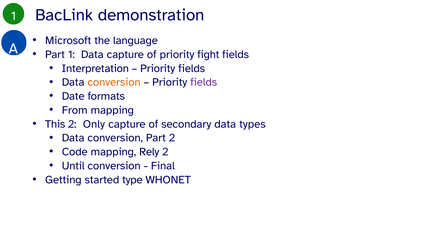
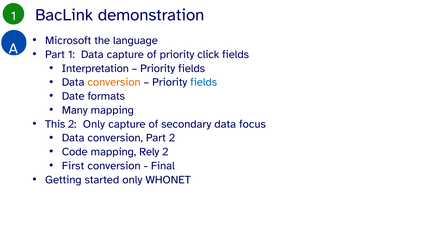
fight: fight -> click (208, 54)
fields colour: purple -> blue (204, 82)
From: From -> Many (75, 110)
types: types -> focus (252, 124)
Until: Until -> First (73, 166)
started type: type -> only (132, 180)
